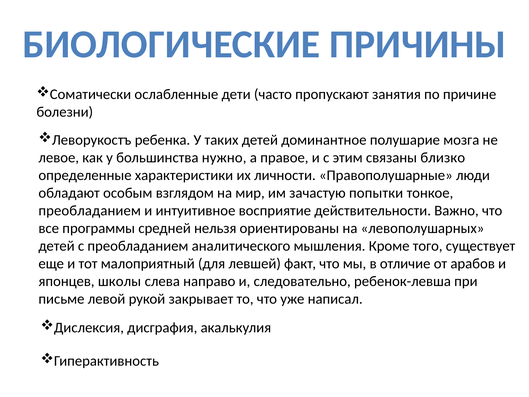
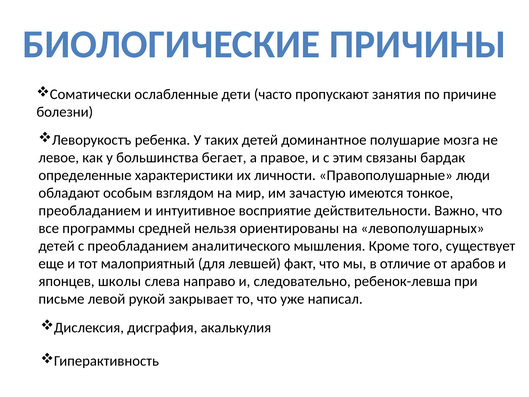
нужно: нужно -> бегает (224, 158)
близко: близко -> бардак (443, 158)
попытки: попытки -> имеются (376, 193)
